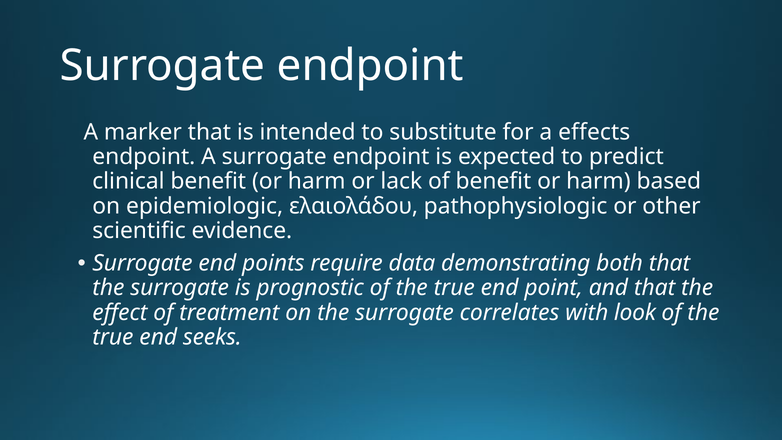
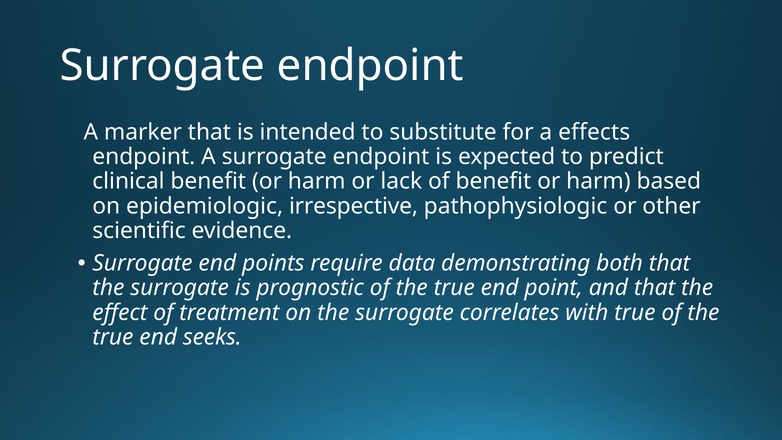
ελαιολάδου: ελαιολάδου -> irrespective (354, 206)
with look: look -> true (635, 312)
